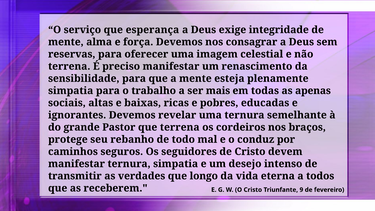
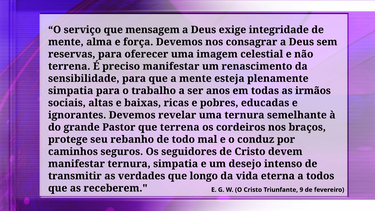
esperança: esperança -> mensagem (153, 30)
mais: mais -> anos (218, 91)
apenas: apenas -> irmãos (313, 91)
